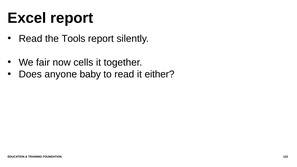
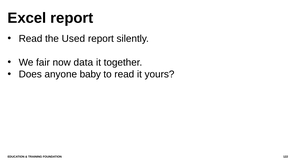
Tools: Tools -> Used (73, 39)
cells: cells -> data (83, 62)
either: either -> yours (159, 74)
